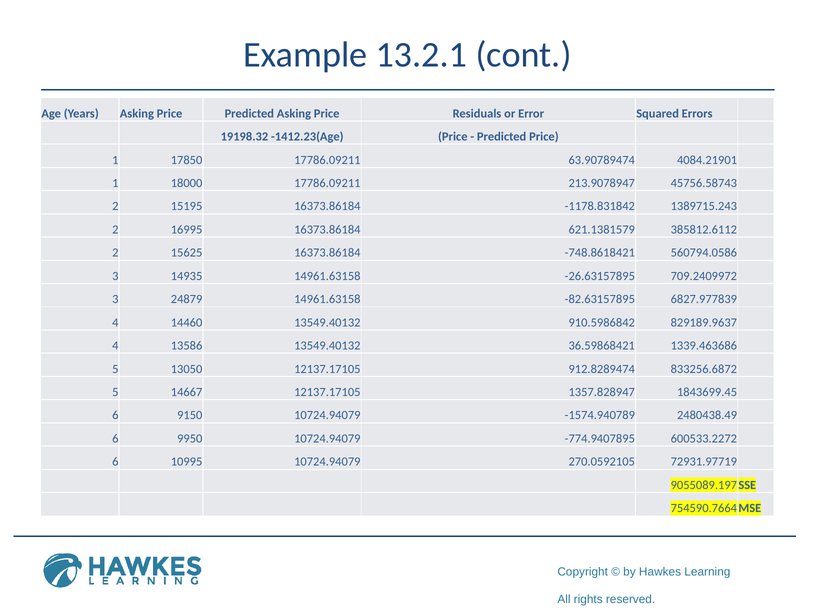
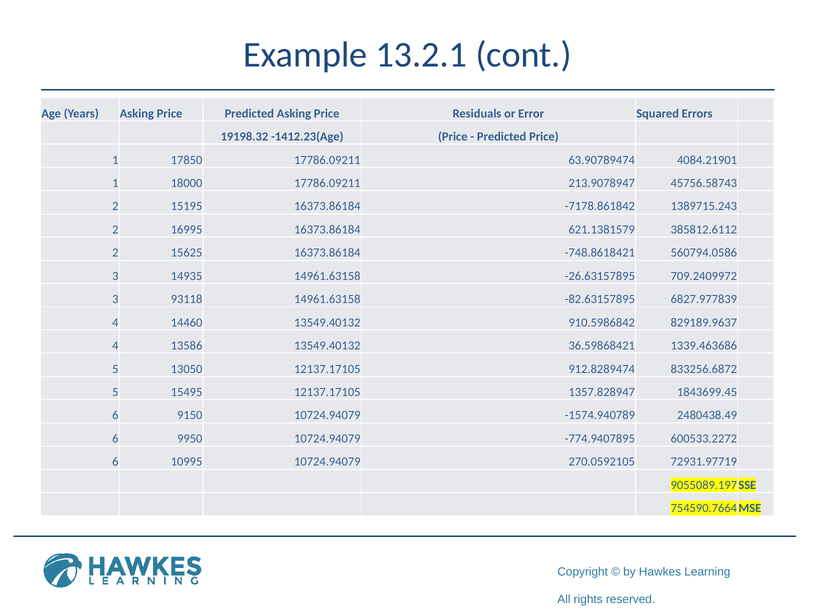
-1178.831842: -1178.831842 -> -7178.861842 (600, 206)
24879: 24879 -> 93118 (187, 299)
14667: 14667 -> 15495 (187, 392)
